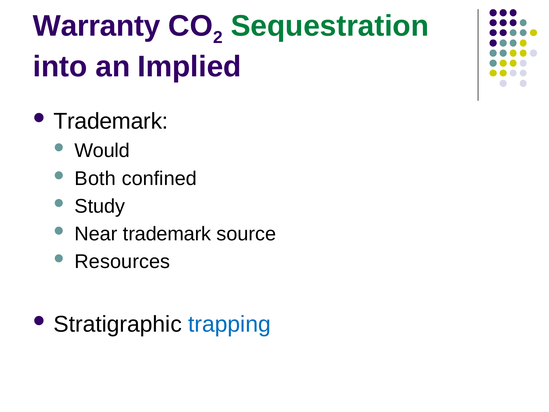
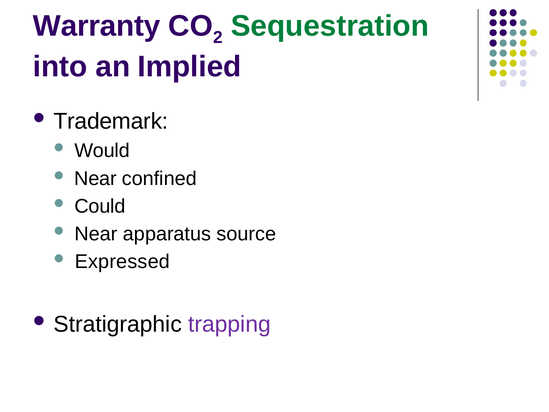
Both: Both -> Near (95, 178)
Study: Study -> Could (100, 206)
Near trademark: trademark -> apparatus (167, 234)
Resources: Resources -> Expressed (122, 262)
trapping colour: blue -> purple (229, 324)
